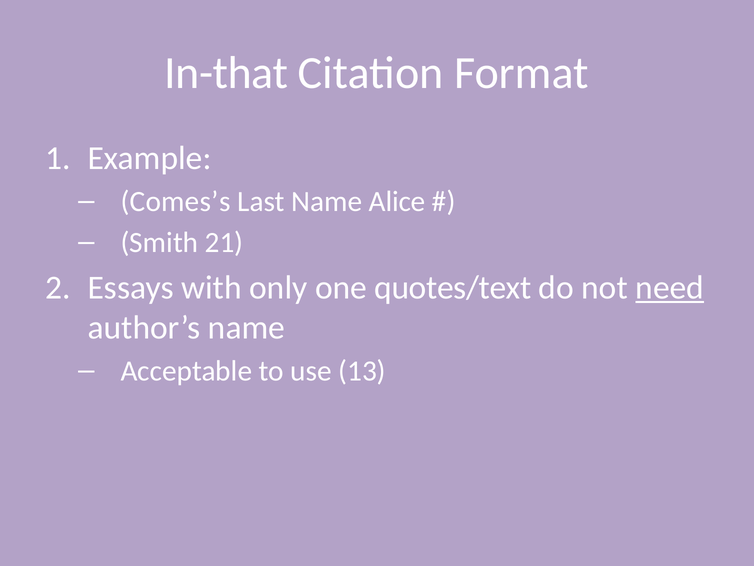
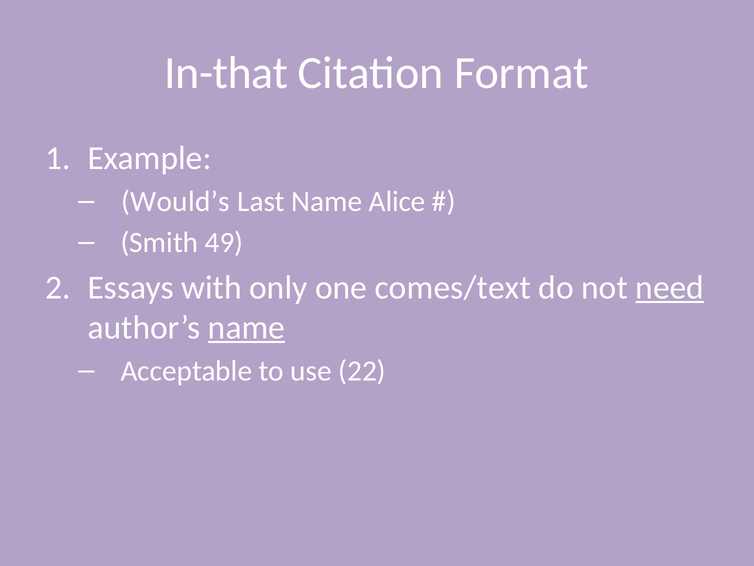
Comes’s: Comes’s -> Would’s (176, 201)
21: 21 -> 49 (224, 243)
quotes/text: quotes/text -> comes/text (453, 287)
name underline: none -> present (247, 327)
13: 13 -> 22 (362, 371)
